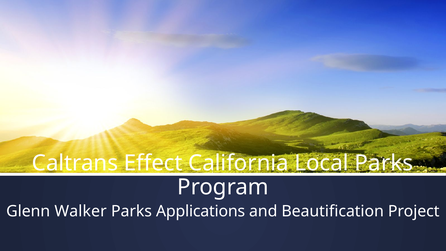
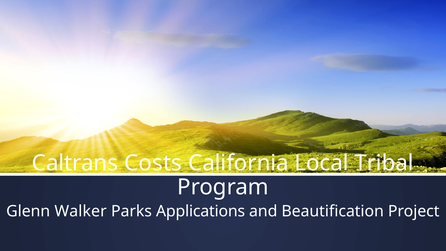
Effect: Effect -> Costs (153, 163)
Local Parks: Parks -> Tribal (384, 163)
